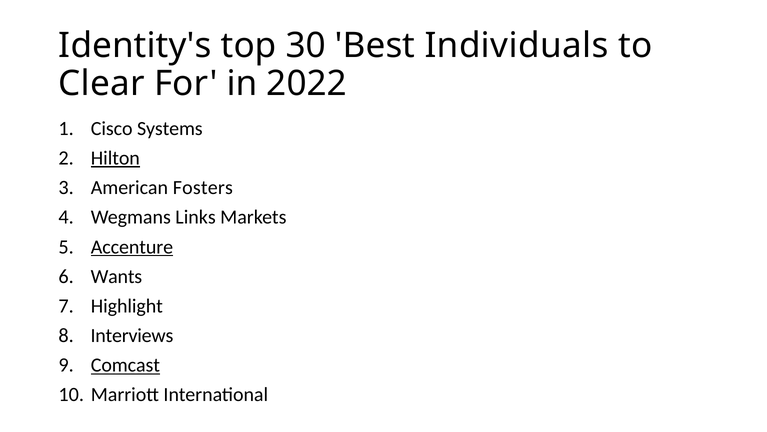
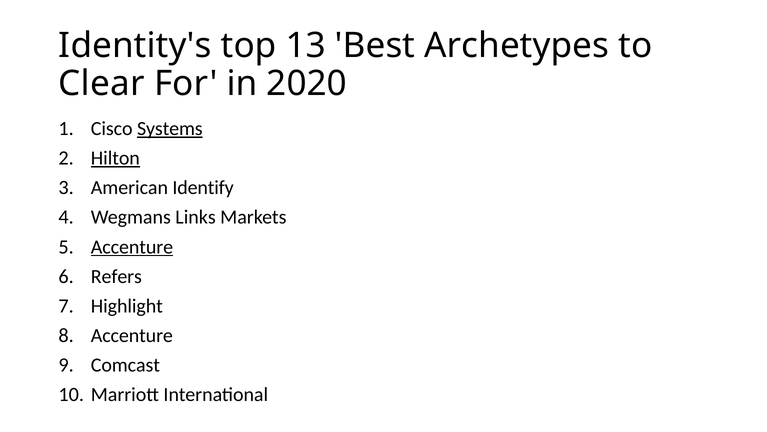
30: 30 -> 13 (306, 45)
Individuals: Individuals -> Archetypes (517, 45)
2022: 2022 -> 2020 (307, 83)
Systems underline: none -> present (170, 128)
Fosters: Fosters -> Identify (203, 187)
Wants: Wants -> Refers (116, 276)
Interviews: Interviews -> Accenture (132, 335)
Comcast underline: present -> none (125, 365)
